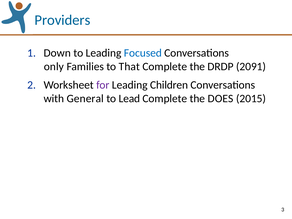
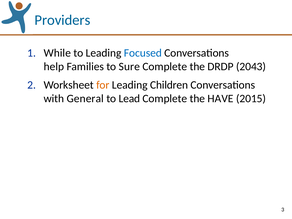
Down: Down -> While (57, 53)
only: only -> help (54, 67)
That: That -> Sure (129, 67)
2091: 2091 -> 2043 (251, 67)
for colour: purple -> orange (103, 85)
DOES: DOES -> HAVE (221, 99)
